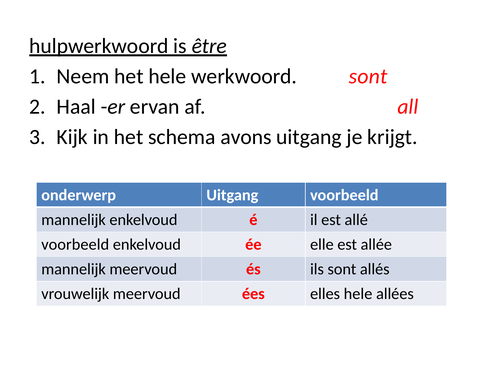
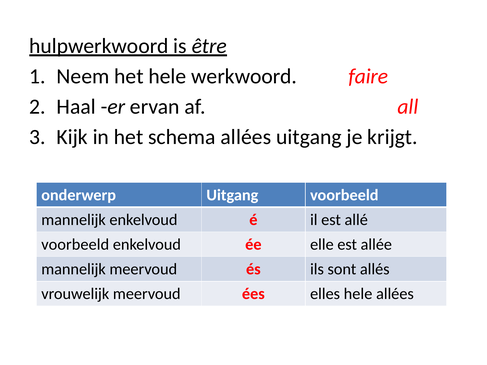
werkwoord sont: sont -> faire (368, 76)
schema avons: avons -> allées (246, 137)
